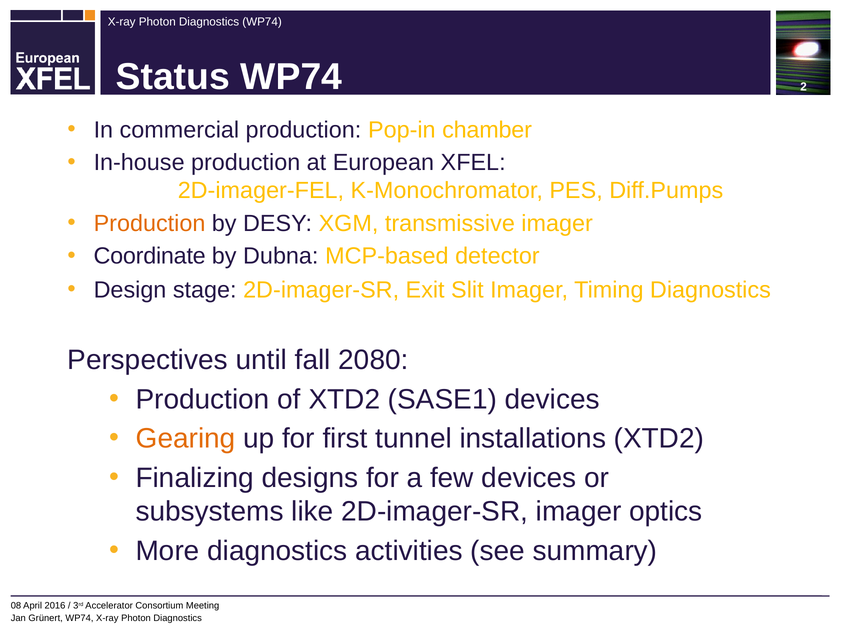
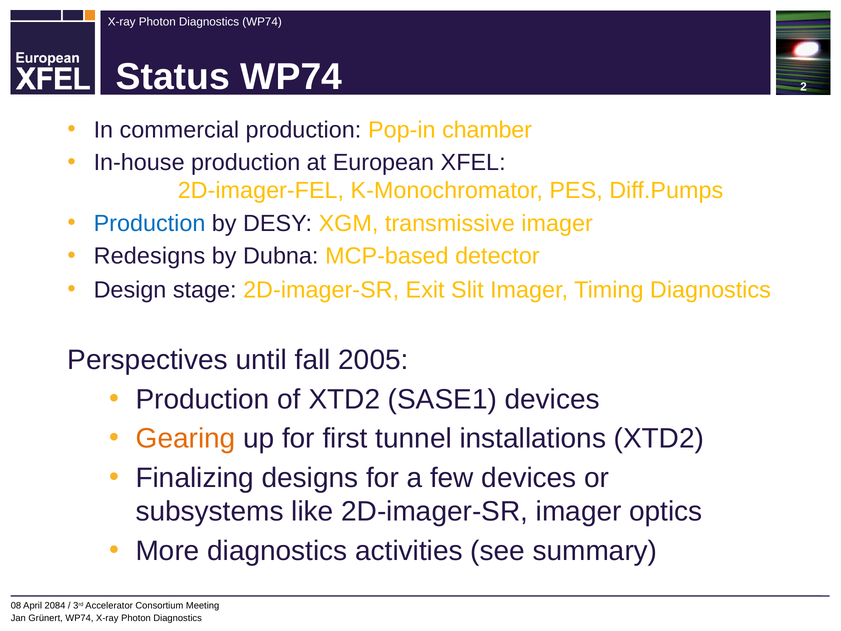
Production colour: orange -> blue (150, 223)
Coordinate: Coordinate -> Redesigns (149, 256)
2080: 2080 -> 2005 (373, 360)
2016: 2016 -> 2084 (55, 606)
